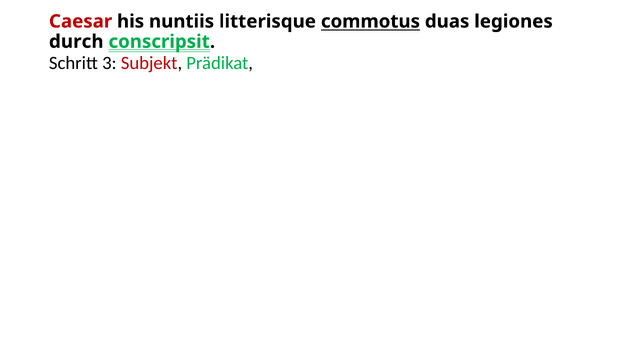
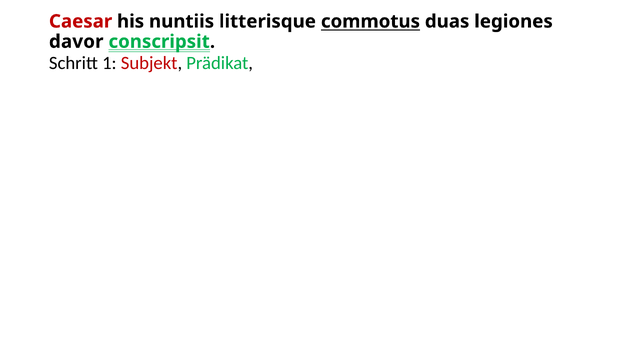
durch: durch -> davor (76, 42)
3: 3 -> 1 (109, 63)
